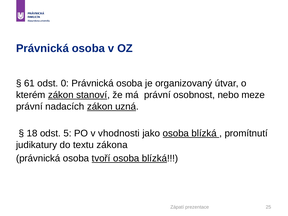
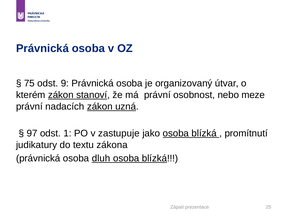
61: 61 -> 75 (29, 83)
0: 0 -> 9 (65, 83)
18: 18 -> 97 (32, 133)
5: 5 -> 1 (67, 133)
vhodnosti: vhodnosti -> zastupuje (119, 133)
tvoří: tvoří -> dluh (101, 158)
